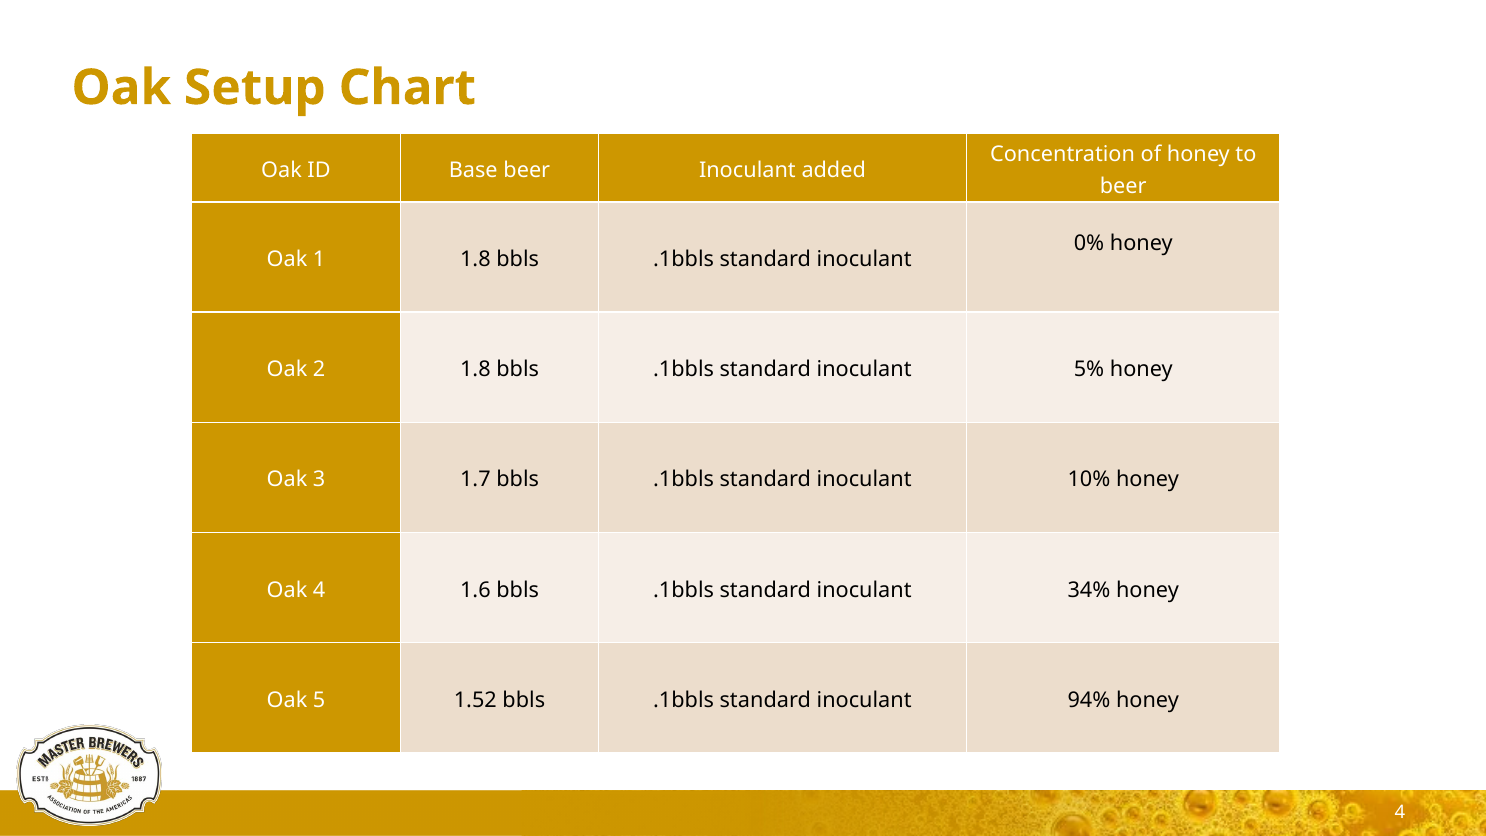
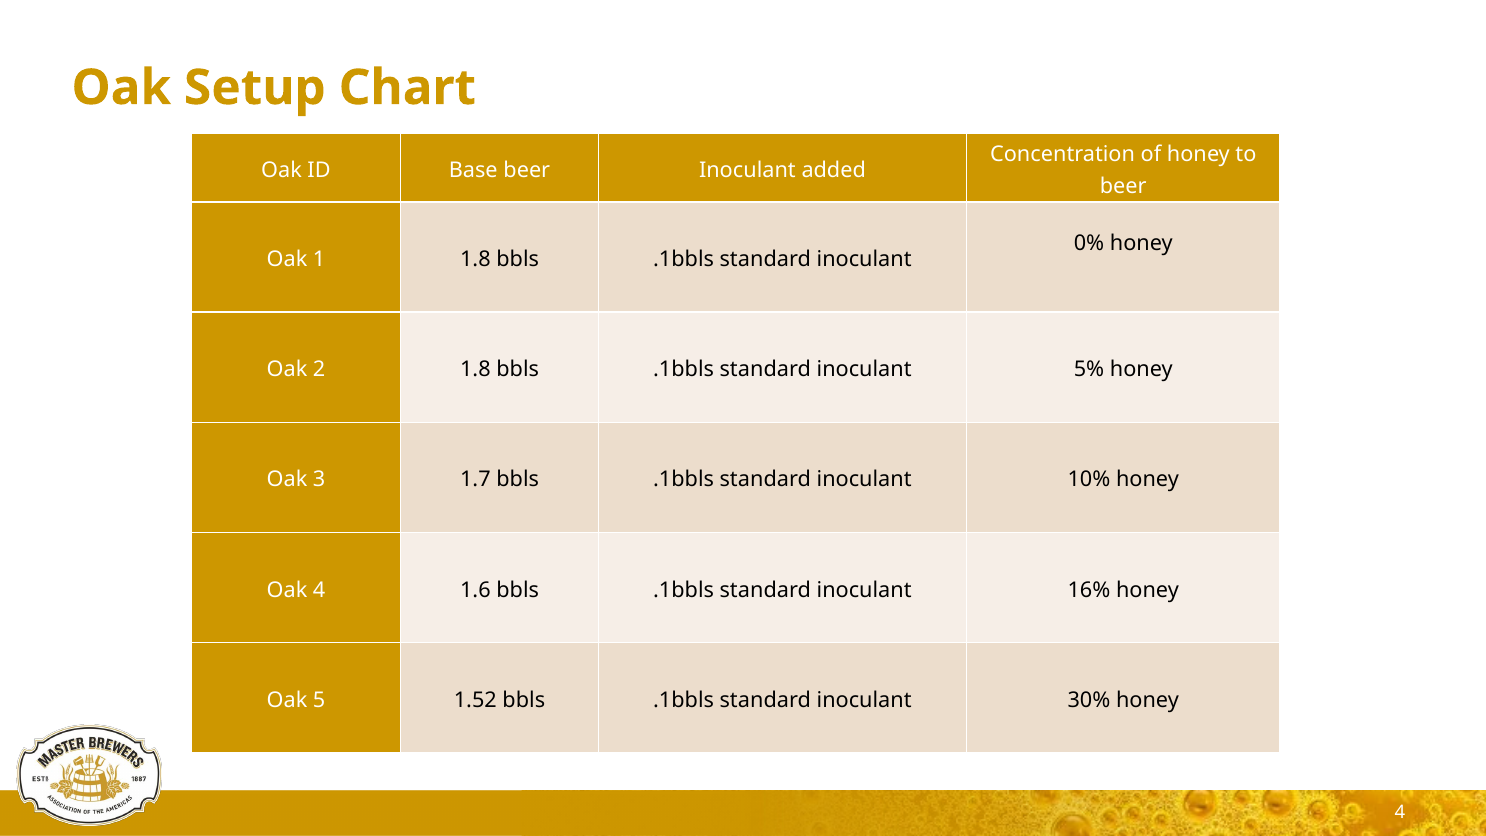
34%: 34% -> 16% (1089, 590)
94%: 94% -> 30% (1089, 700)
